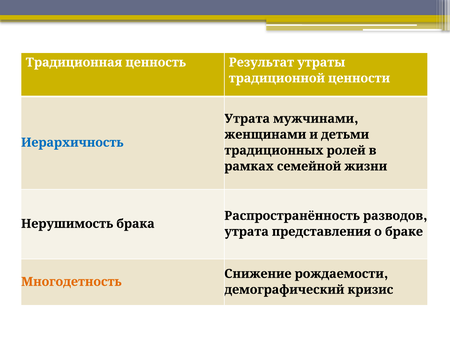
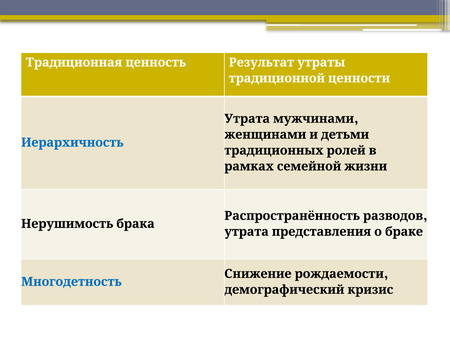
Многодетность colour: orange -> blue (71, 282)
